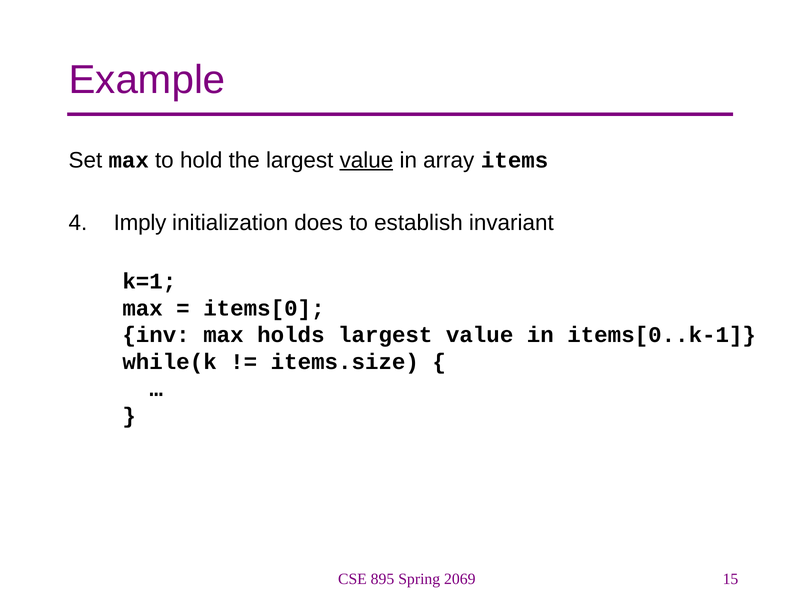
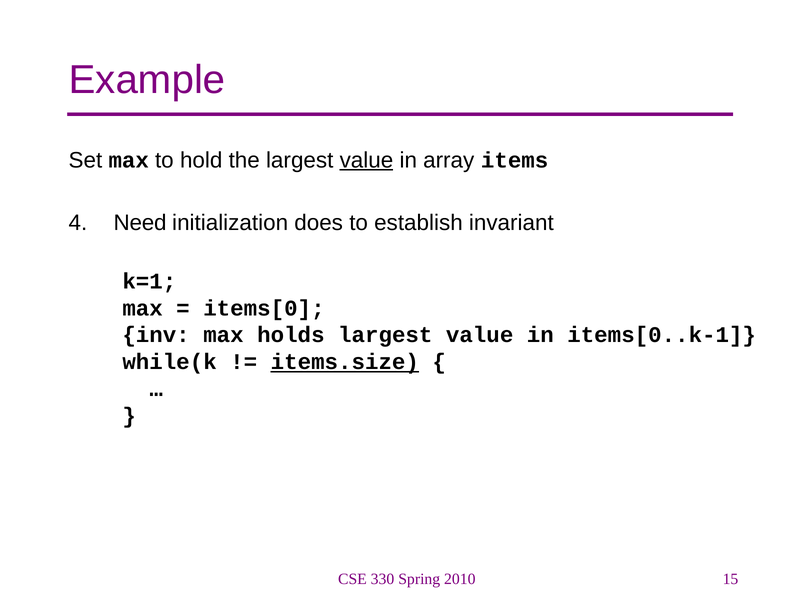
Imply: Imply -> Need (140, 223)
items.size underline: none -> present (345, 362)
895: 895 -> 330 (382, 579)
2069: 2069 -> 2010 (460, 579)
